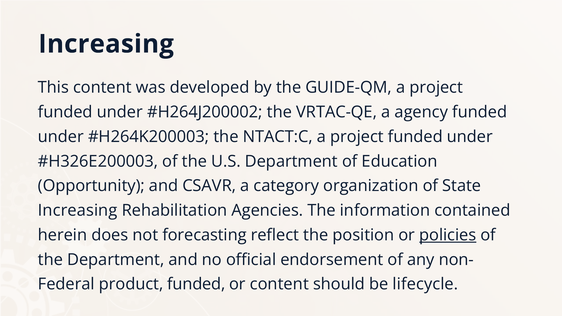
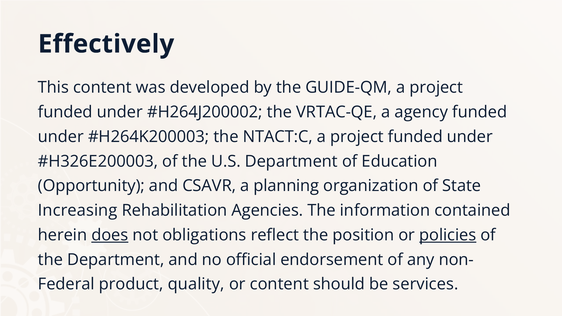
Increasing: Increasing -> Effectively (106, 44)
category: category -> planning (286, 186)
does underline: none -> present (110, 235)
forecasting: forecasting -> obligations (204, 235)
product funded: funded -> quality (196, 284)
lifecycle: lifecycle -> services (425, 284)
